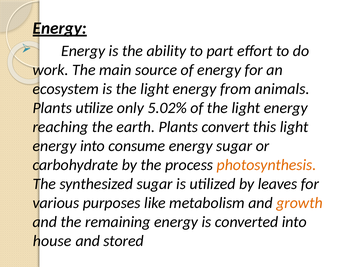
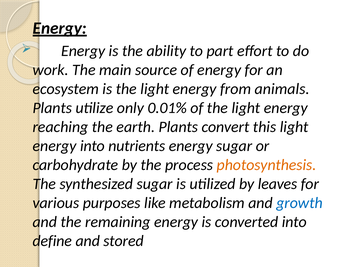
5.02%: 5.02% -> 0.01% (167, 108)
consume: consume -> nutrients (137, 146)
growth colour: orange -> blue (299, 203)
house: house -> define (52, 241)
